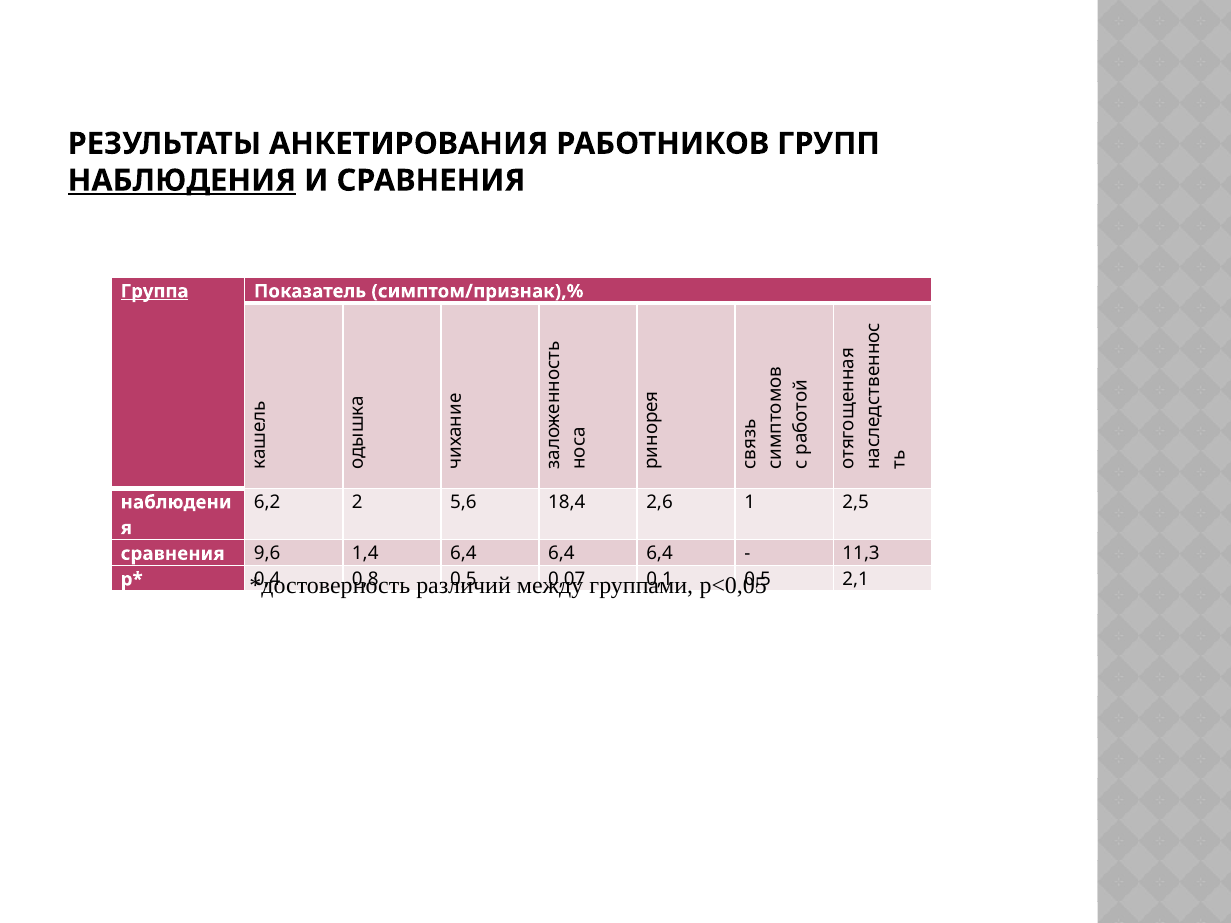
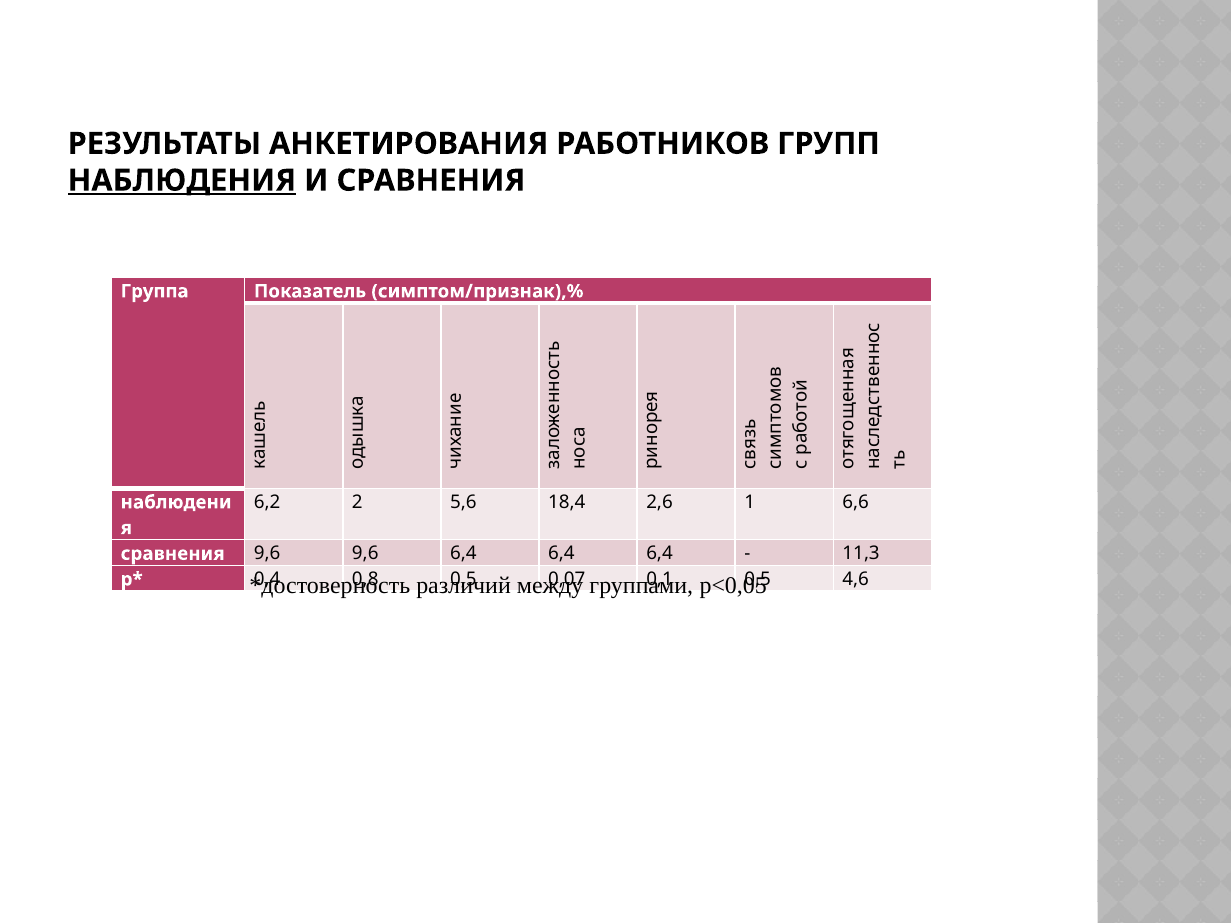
Группа underline: present -> none (155, 291)
2,5: 2,5 -> 6,6 (856, 502)
9,6 1,4: 1,4 -> 9,6 (365, 554)
2,1: 2,1 -> 4,6 (856, 579)
